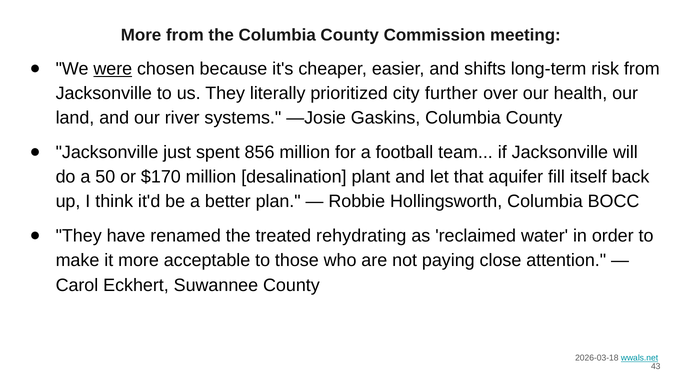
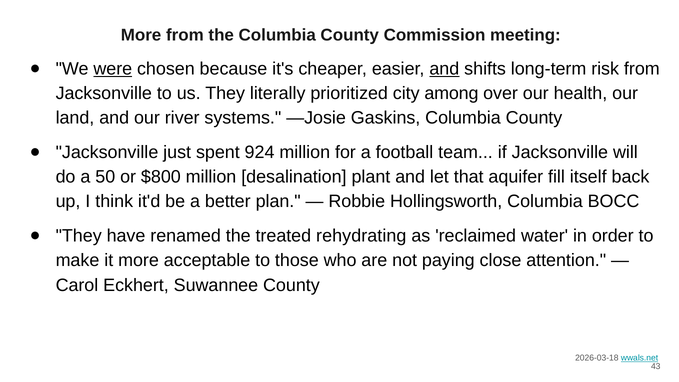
and underline: none -> present (444, 69)
further: further -> among (451, 93)
856: 856 -> 924 (260, 152)
$170: $170 -> $800 (161, 177)
